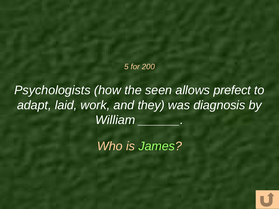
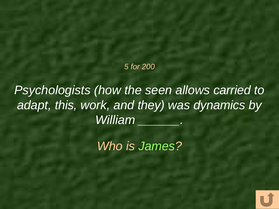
prefect: prefect -> carried (232, 90)
laid: laid -> this (66, 105)
diagnosis: diagnosis -> dynamics (219, 105)
